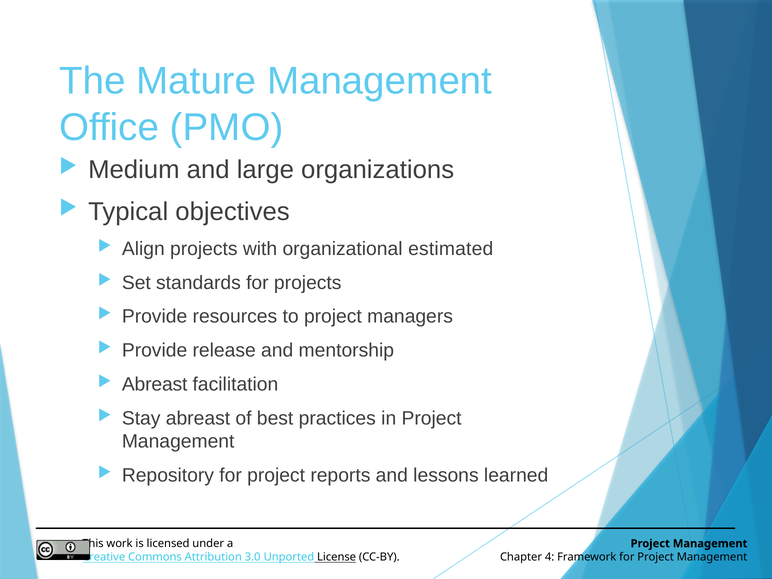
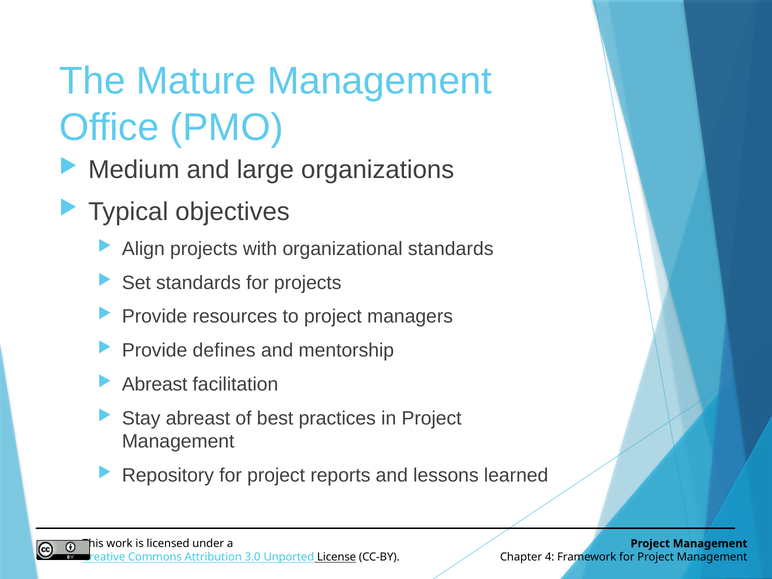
organizational estimated: estimated -> standards (451, 249)
release: release -> defines (224, 350)
